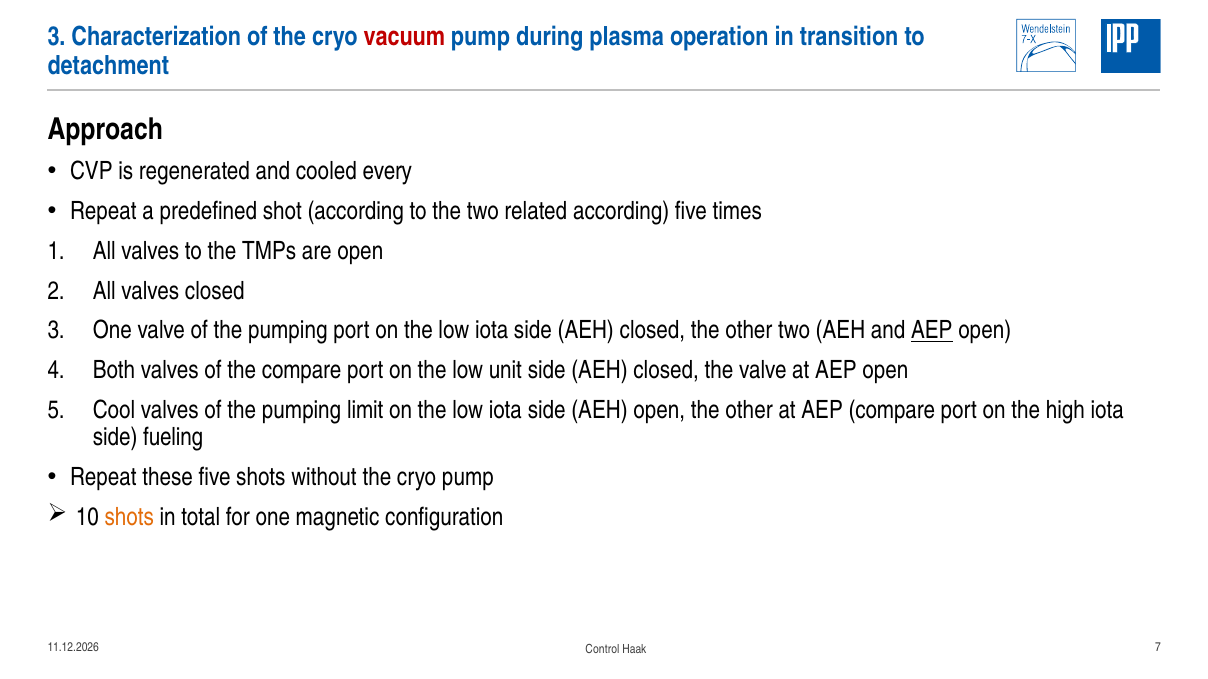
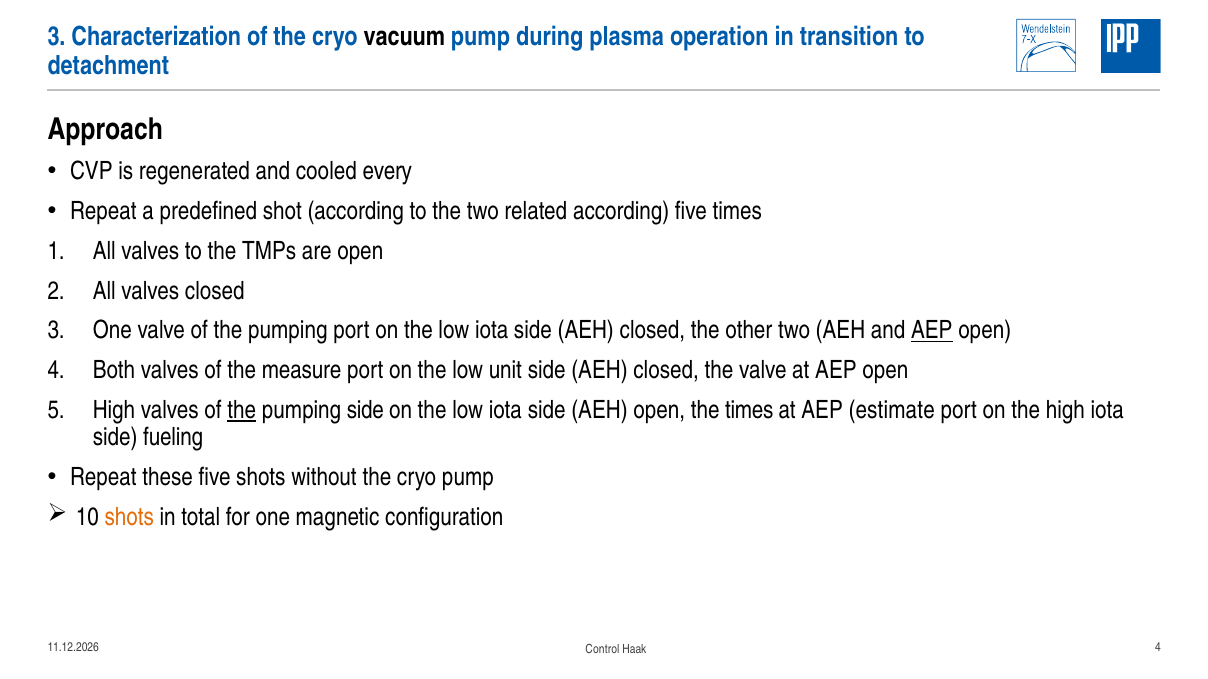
vacuum colour: red -> black (404, 37)
the compare: compare -> measure (302, 371)
Cool: Cool -> High (114, 410)
the underline: none -> present (242, 410)
pumping limit: limit -> side (365, 410)
open the other: other -> times (749, 410)
AEP compare: compare -> estimate (892, 410)
7: 7 -> 4 (1158, 648)
